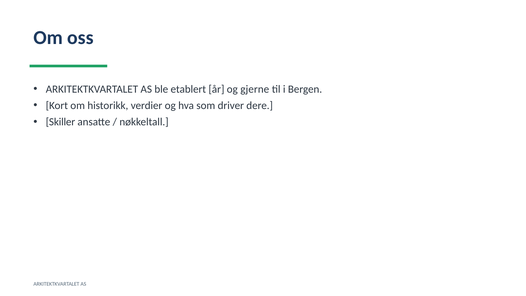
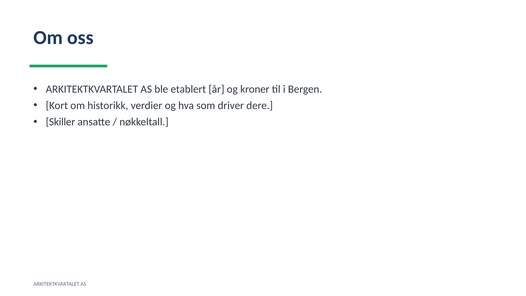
gjerne: gjerne -> kroner (255, 89)
